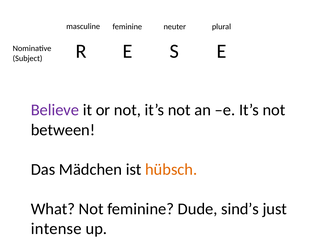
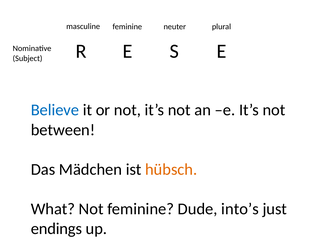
Believe colour: purple -> blue (55, 110)
sind’s: sind’s -> into’s (240, 209)
intense: intense -> endings (56, 229)
